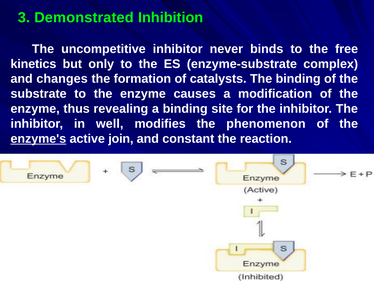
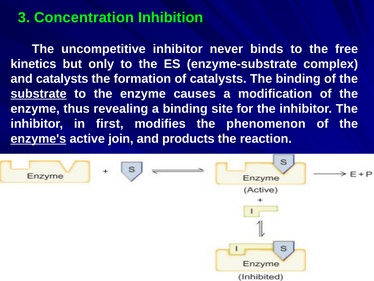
Demonstrated: Demonstrated -> Concentration (84, 18)
and changes: changes -> catalysts (62, 79)
substrate underline: none -> present (39, 94)
well: well -> first (110, 124)
constant: constant -> products (188, 139)
